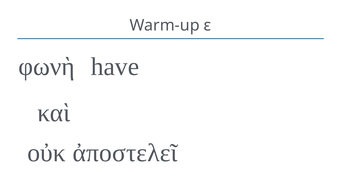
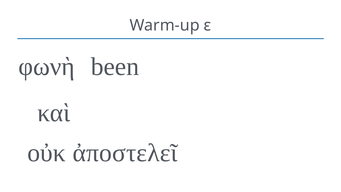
have: have -> been (115, 67)
